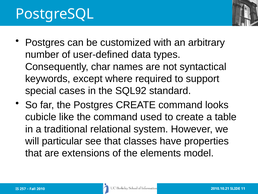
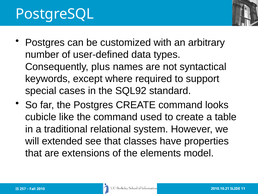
char: char -> plus (101, 67)
particular: particular -> extended (62, 141)
